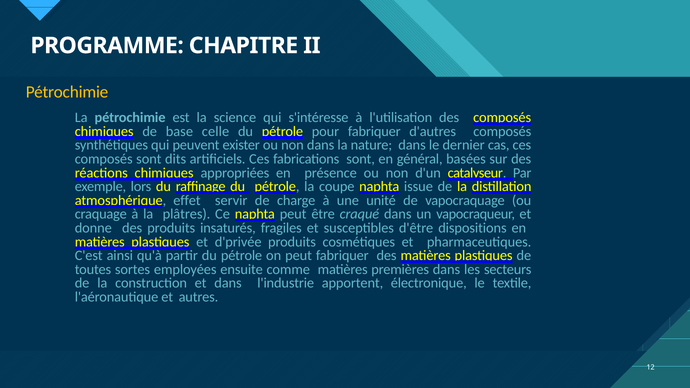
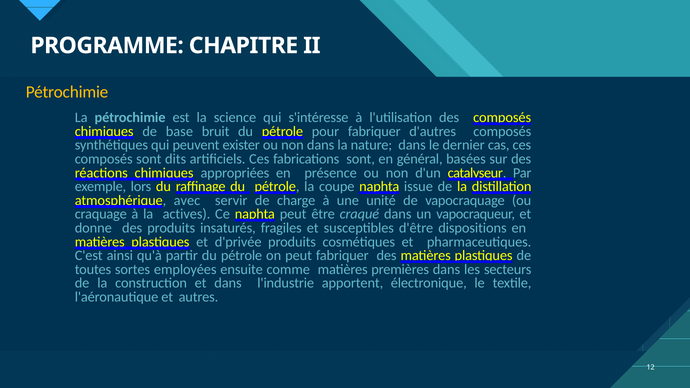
celle: celle -> bruit (216, 131)
effet: effet -> avec (187, 200)
plâtres: plâtres -> actives (187, 214)
